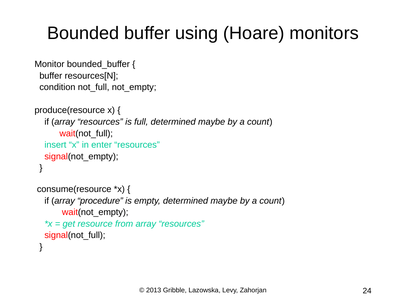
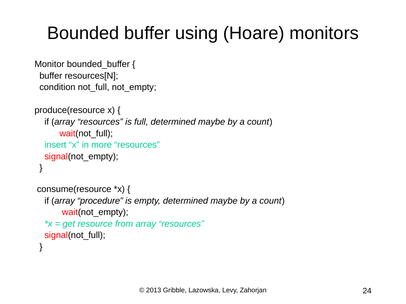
enter: enter -> more (102, 145)
